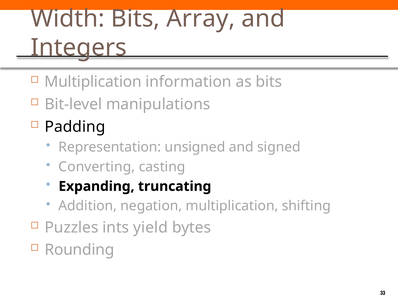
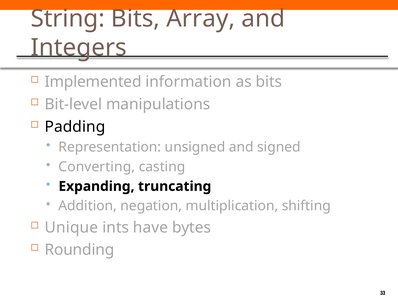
Width: Width -> String (68, 19)
Multiplication: Multiplication -> Implemented (93, 82)
Puzzles: Puzzles -> Unique (71, 228)
yield: yield -> have (151, 228)
